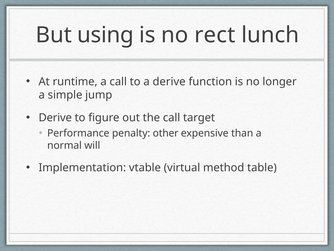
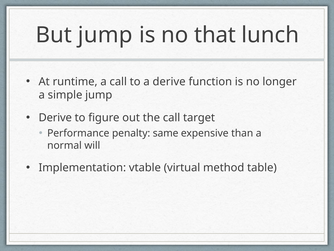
But using: using -> jump (105, 35)
rect: rect -> that (215, 35)
other: other -> same (166, 133)
